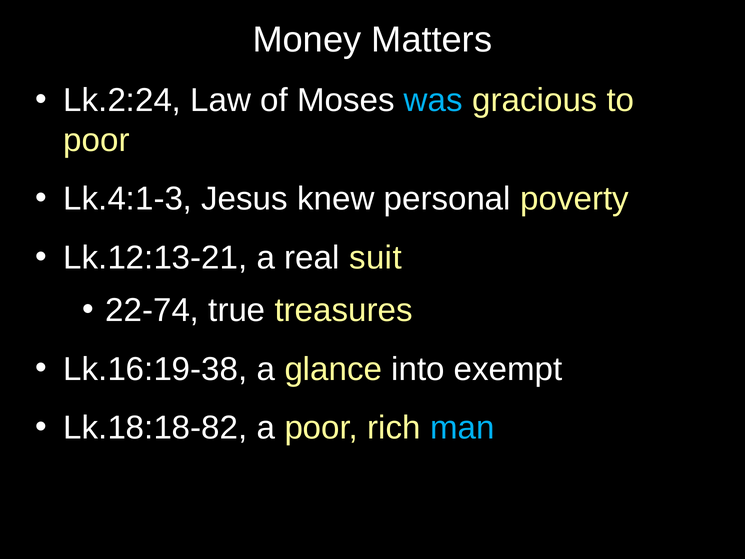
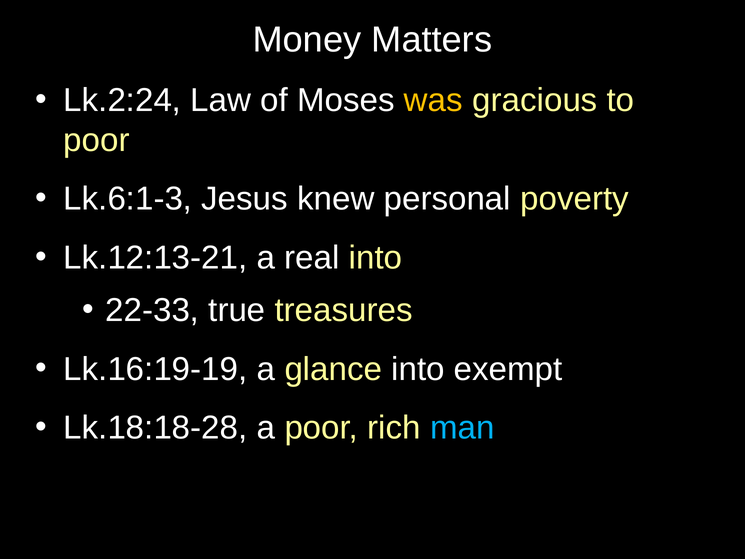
was colour: light blue -> yellow (433, 100)
Lk.4:1-3: Lk.4:1-3 -> Lk.6:1-3 (128, 199)
real suit: suit -> into (376, 258)
22-74: 22-74 -> 22-33 (152, 310)
Lk.16:19-38: Lk.16:19-38 -> Lk.16:19-19 (155, 369)
Lk.18:18-82: Lk.18:18-82 -> Lk.18:18-28 (155, 428)
